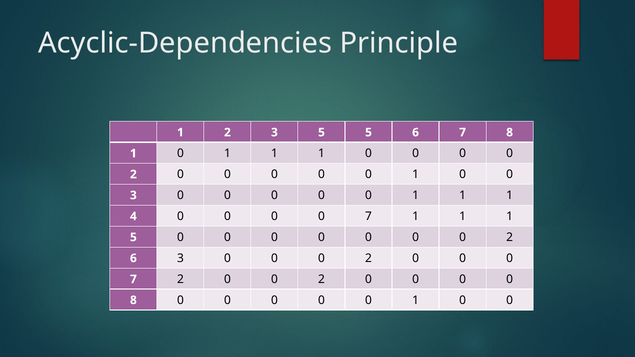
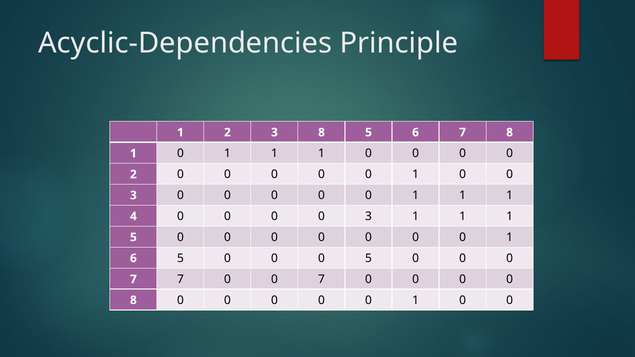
3 5: 5 -> 8 (321, 132)
7: 7 -> 3 (369, 216)
2: 2 -> 1 (510, 237)
6 3: 3 -> 5 (180, 258)
2: 2 -> 5 (369, 258)
7 2: 2 -> 7 (180, 279)
2: 2 -> 7 (321, 279)
